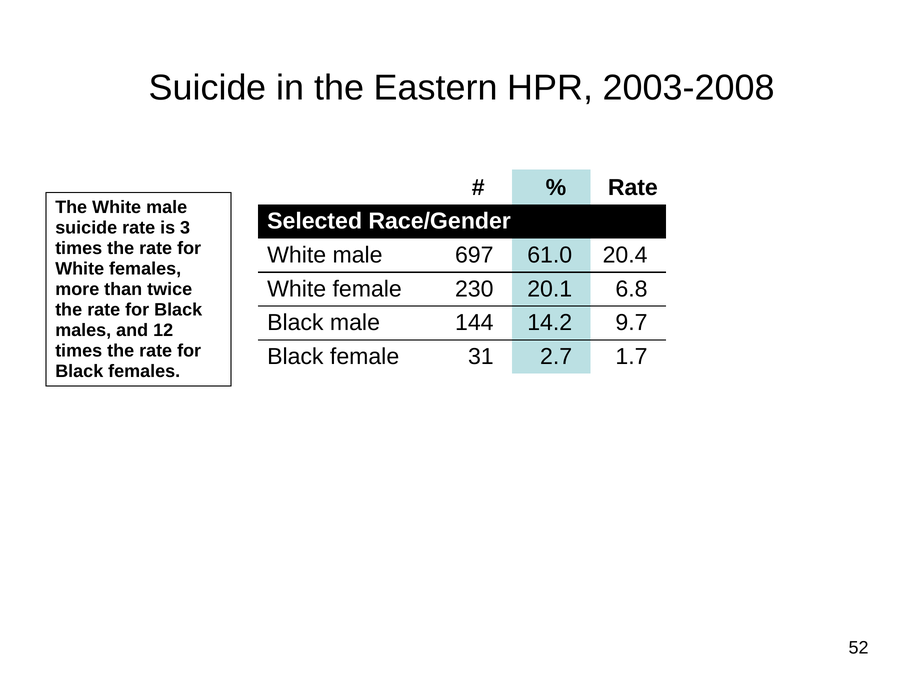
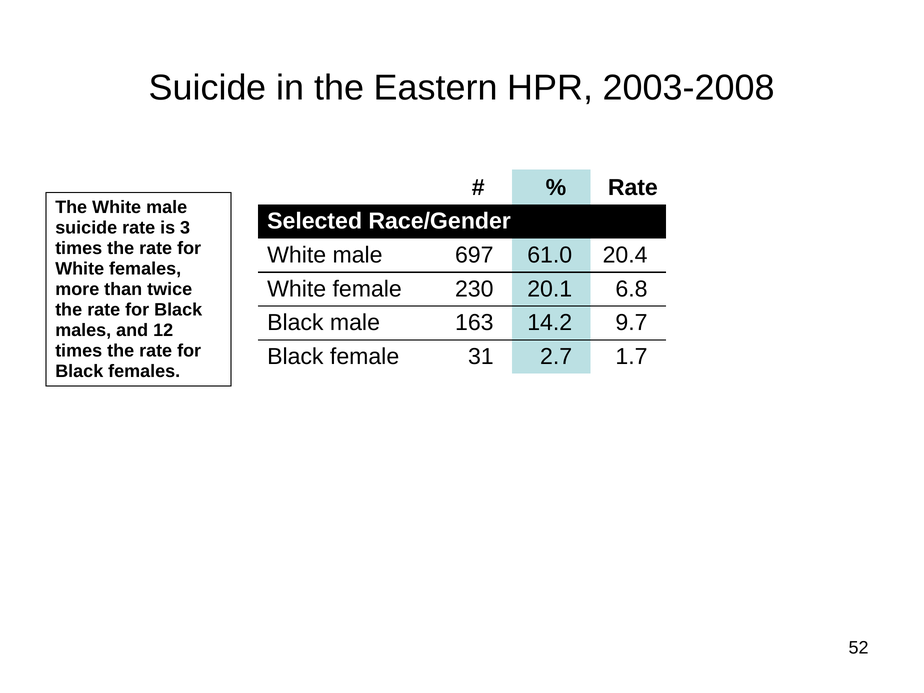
144: 144 -> 163 (474, 323)
